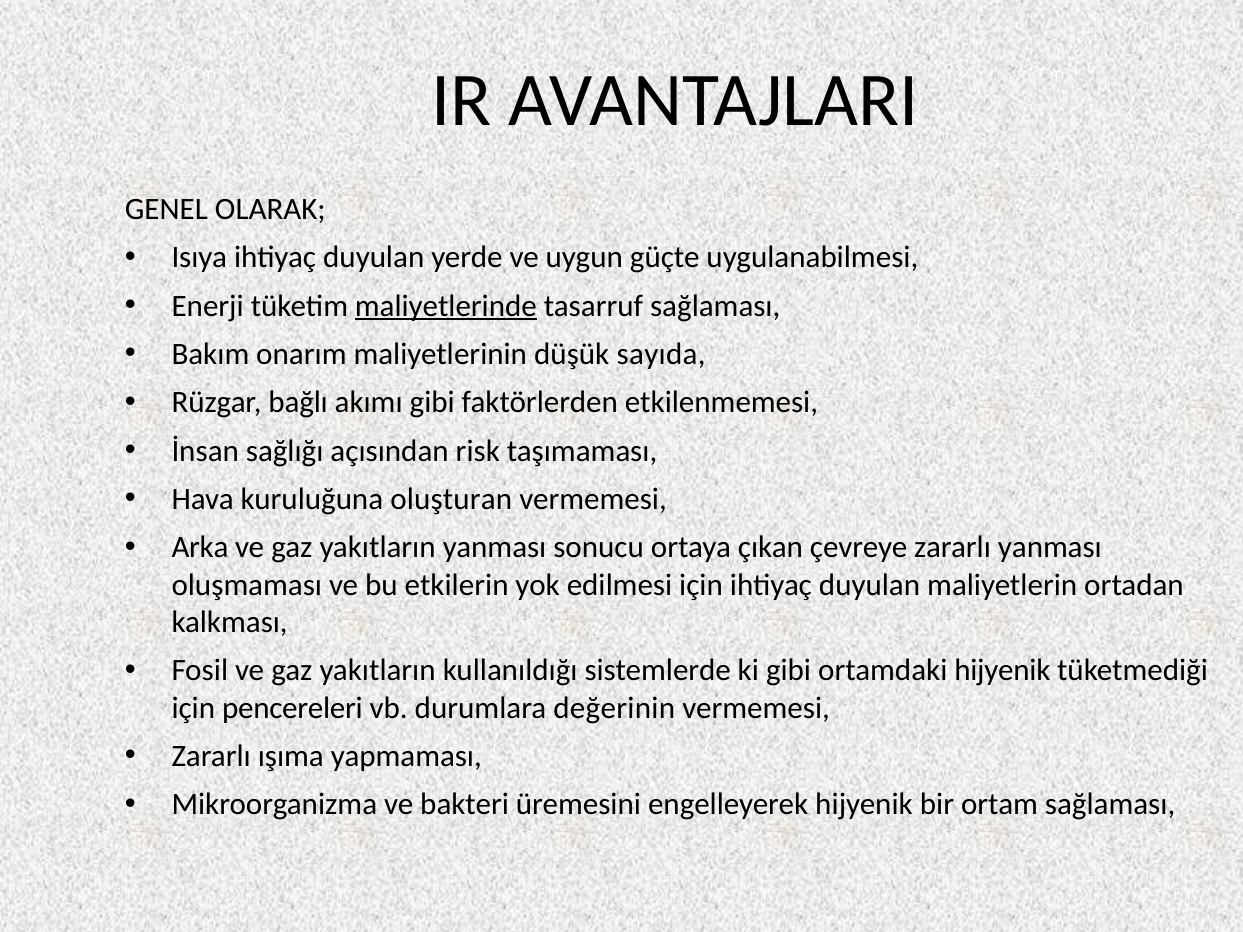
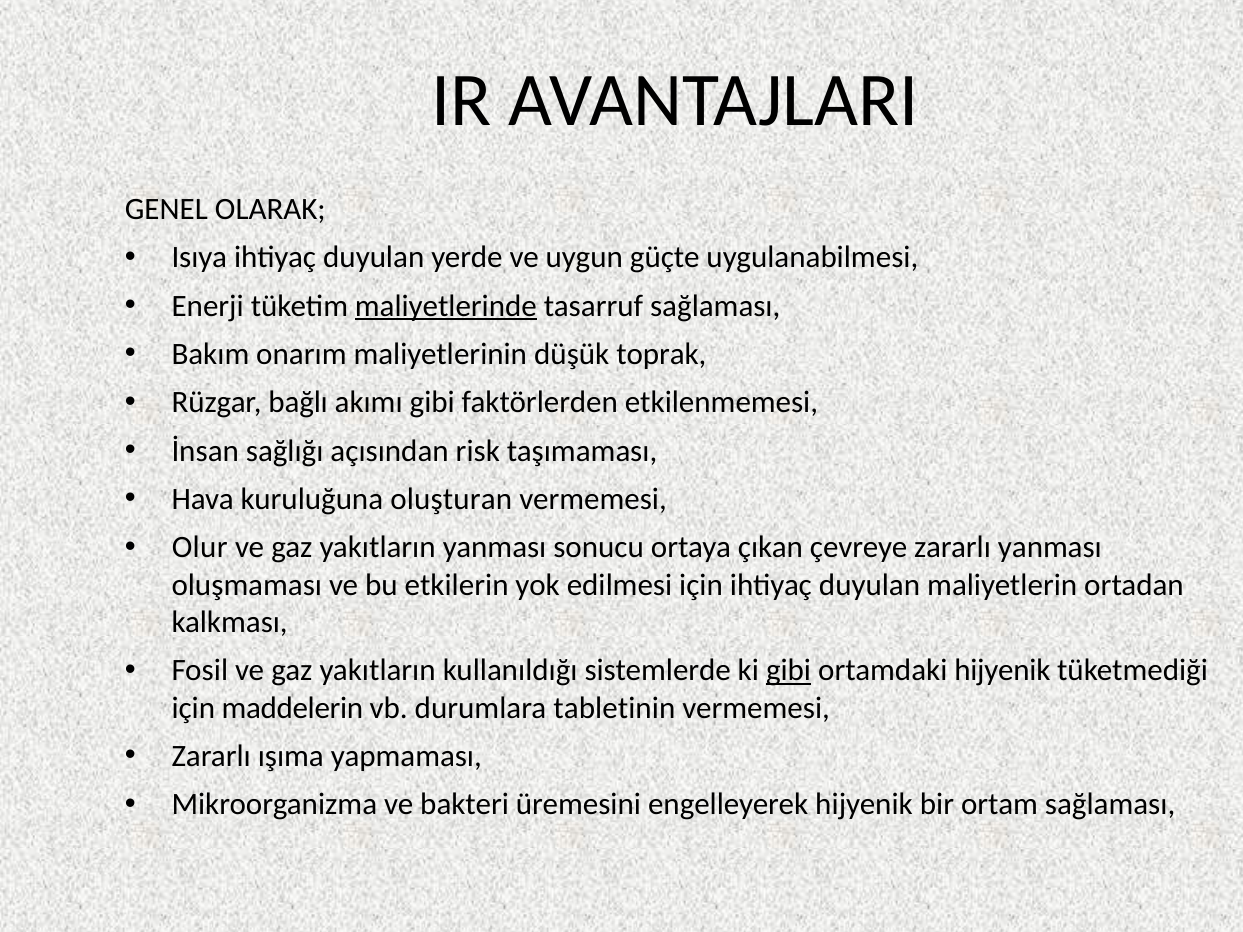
sayıda: sayıda -> toprak (661, 354)
Arka: Arka -> Olur (200, 548)
gibi underline: none -> present (789, 671)
pencereleri: pencereleri -> maddelerin (292, 708)
değerinin: değerinin -> tabletinin (614, 708)
